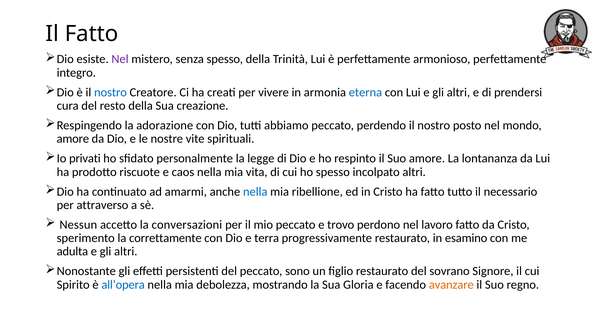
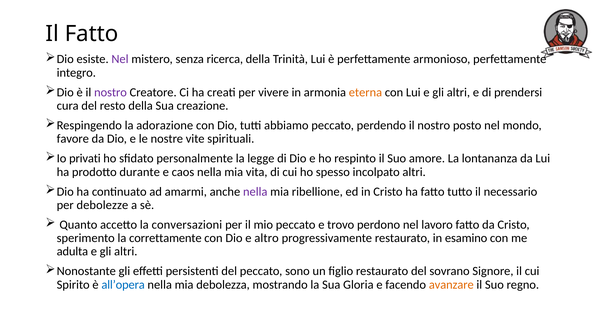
senza spesso: spesso -> ricerca (225, 59)
nostro colour: blue -> purple (111, 92)
eterna colour: blue -> orange (365, 92)
amore: amore -> favore (73, 139)
riscuote: riscuote -> durante (140, 172)
nella colour: blue -> purple (255, 191)
attraverso: attraverso -> debolezze (102, 205)
Nessun: Nessun -> Quanto (78, 225)
terra: terra -> altro (267, 238)
